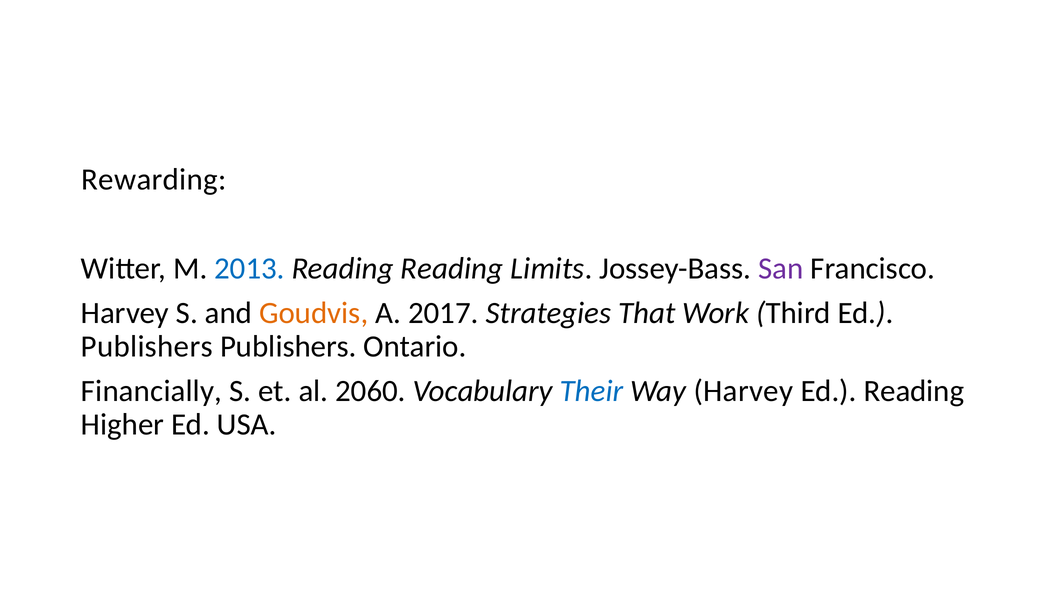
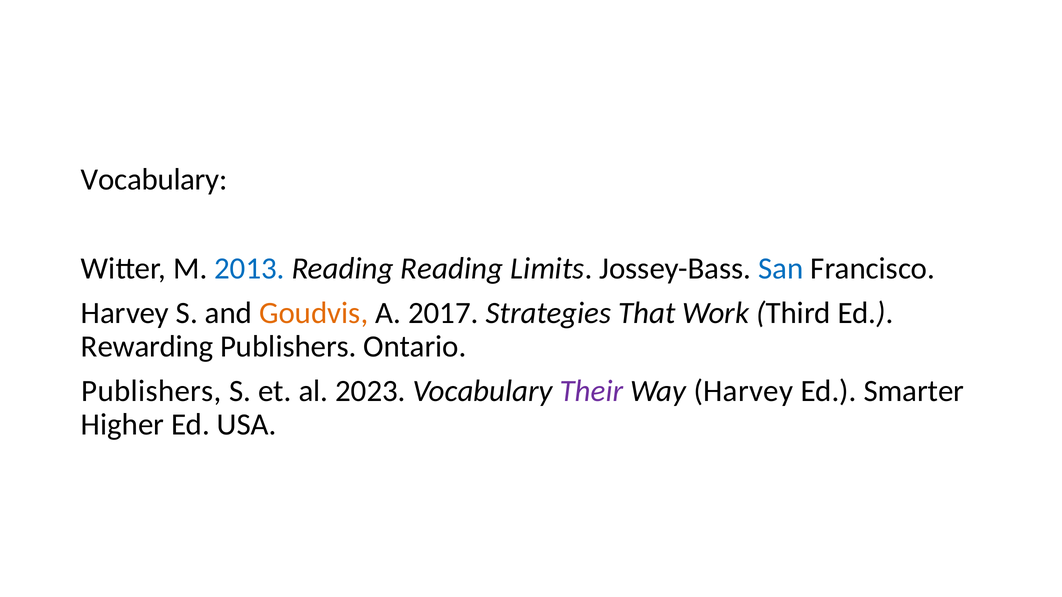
Rewarding: Rewarding -> Vocabulary (154, 180)
San colour: purple -> blue (781, 269)
Publishers: Publishers -> Rewarding (147, 347)
Financially: Financially -> Publishers (151, 391)
2060: 2060 -> 2023 (370, 391)
Their colour: blue -> purple (592, 391)
Ed Reading: Reading -> Smarter (914, 391)
